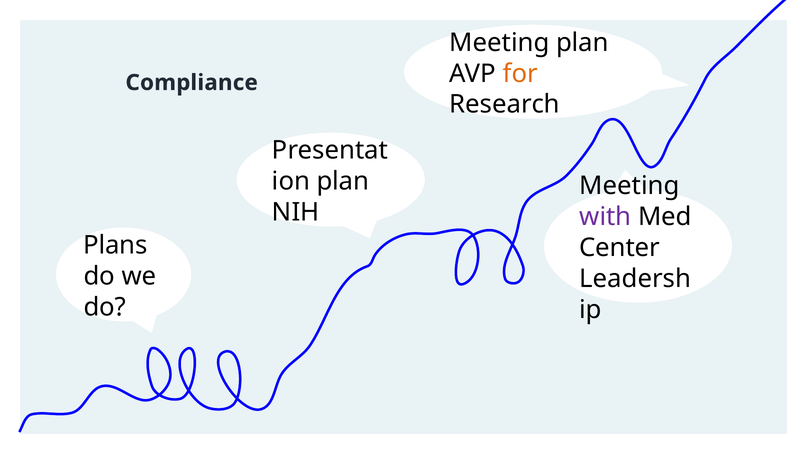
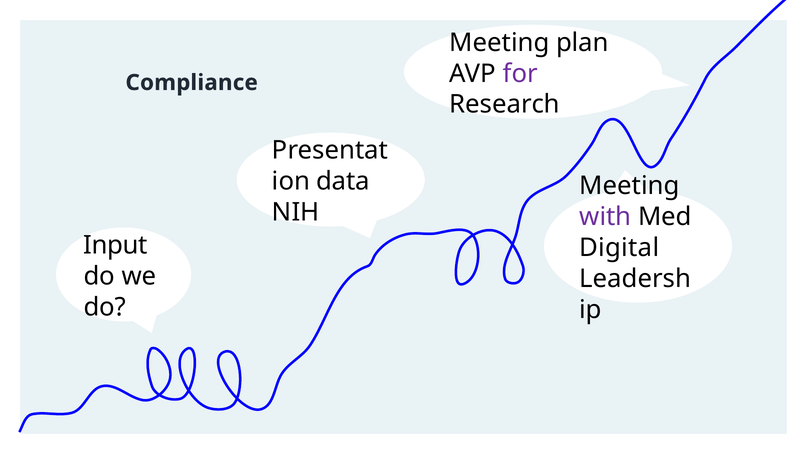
for colour: orange -> purple (520, 74)
plan: plan -> data (343, 181)
Plans: Plans -> Input (115, 245)
Center: Center -> Digital (619, 248)
